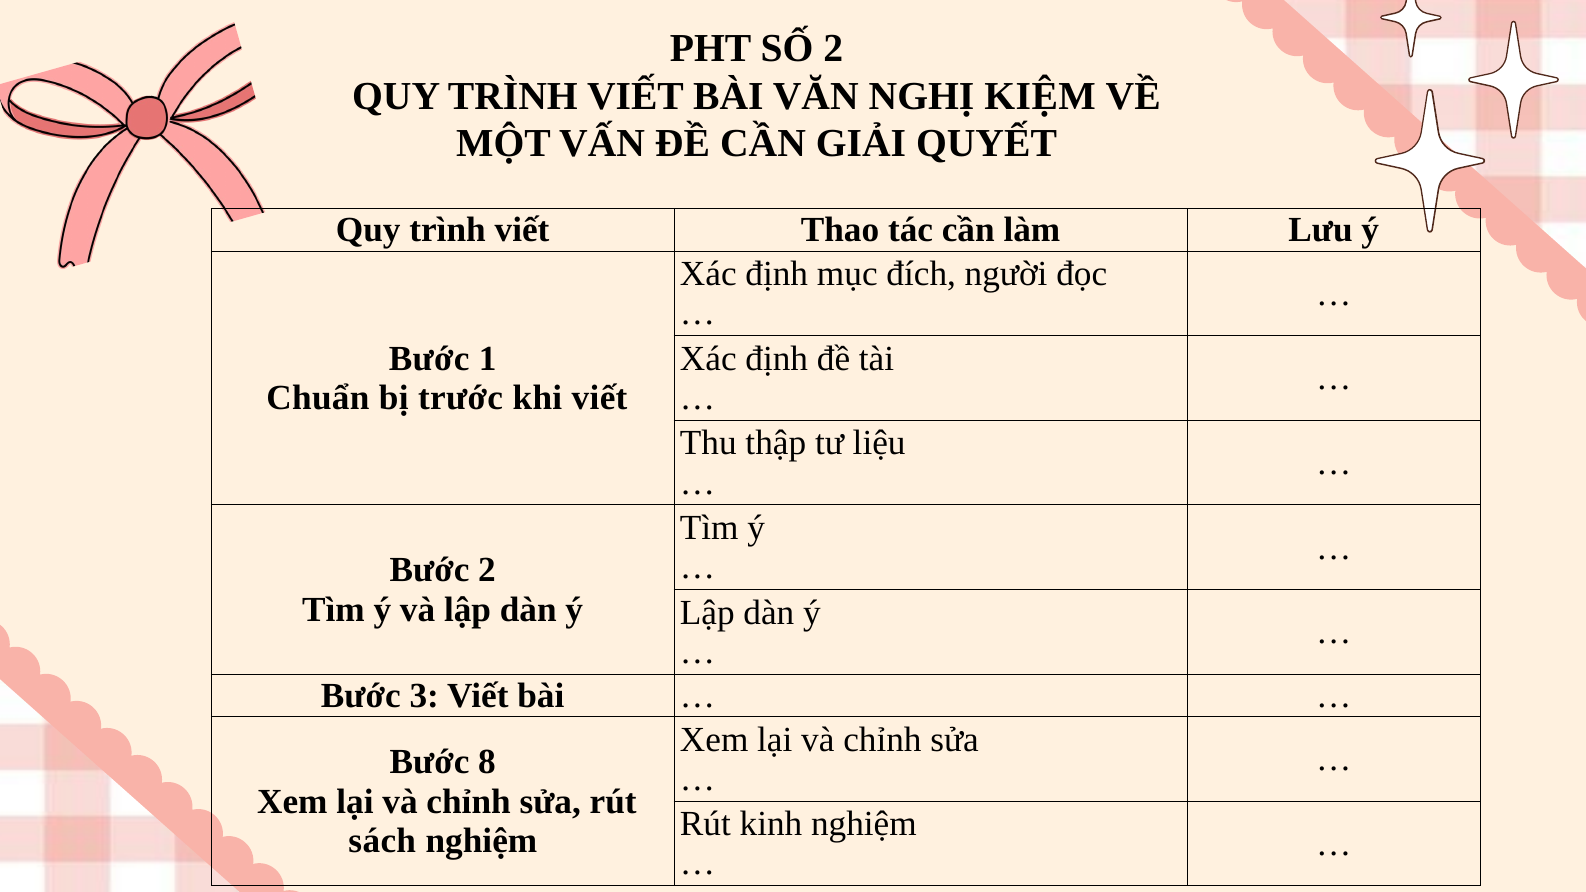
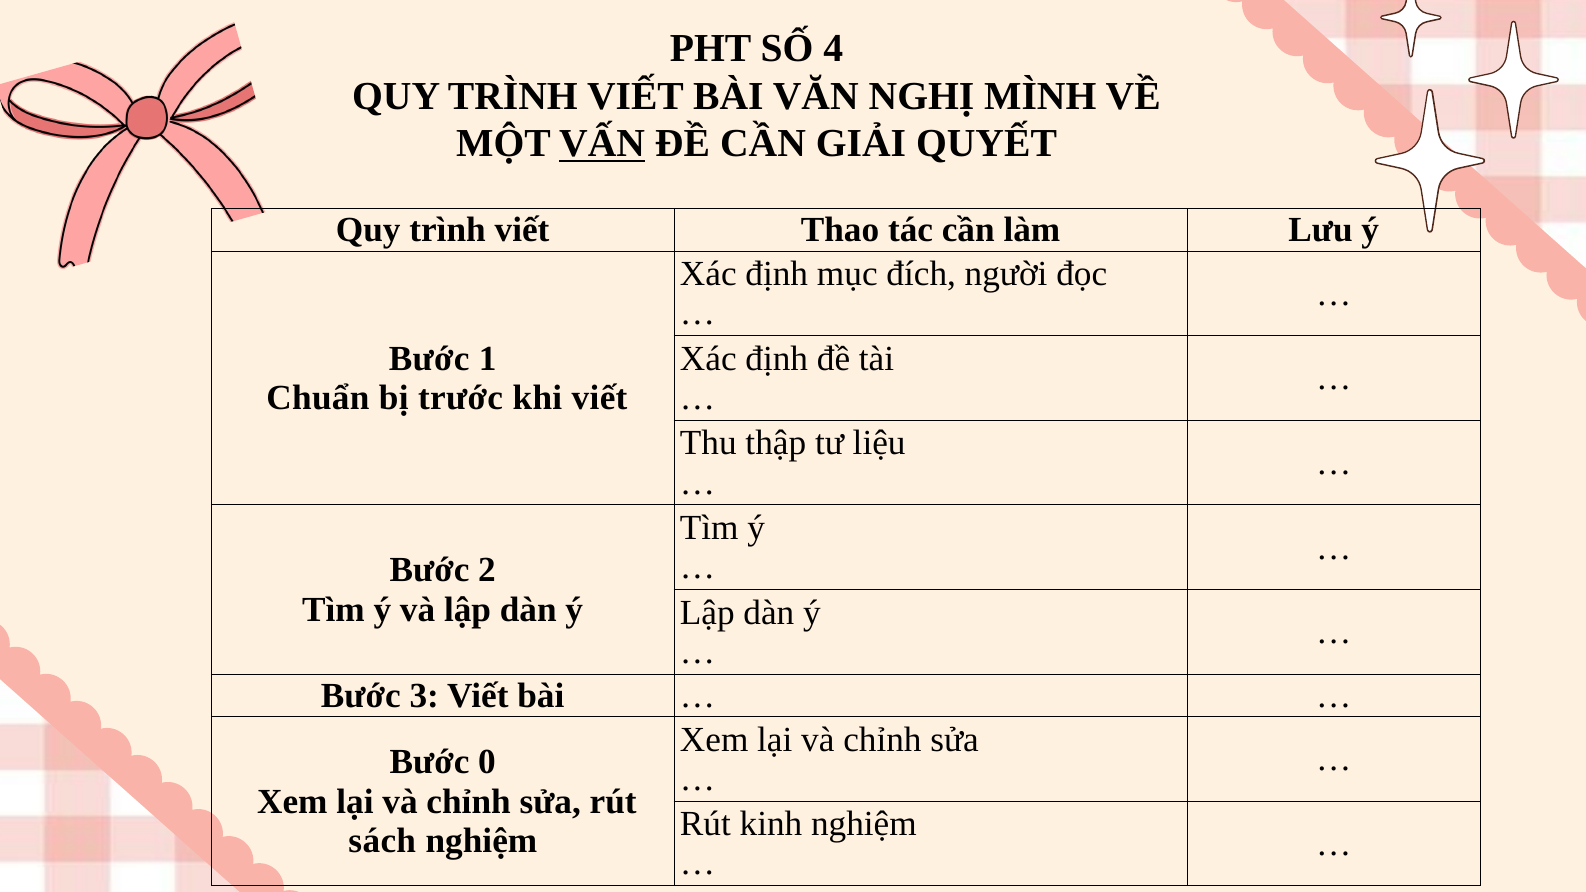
SỐ 2: 2 -> 4 (833, 49)
KIỆM: KIỆM -> MÌNH (1040, 96)
VẤN underline: none -> present (602, 144)
8: 8 -> 0 (487, 762)
